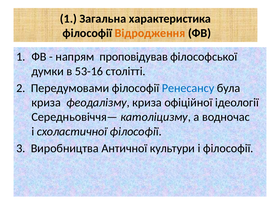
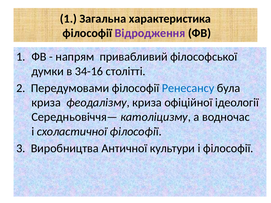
Відродження colour: orange -> purple (150, 33)
проповідував: проповідував -> привабливий (134, 57)
53-16: 53-16 -> 34-16 (89, 71)
